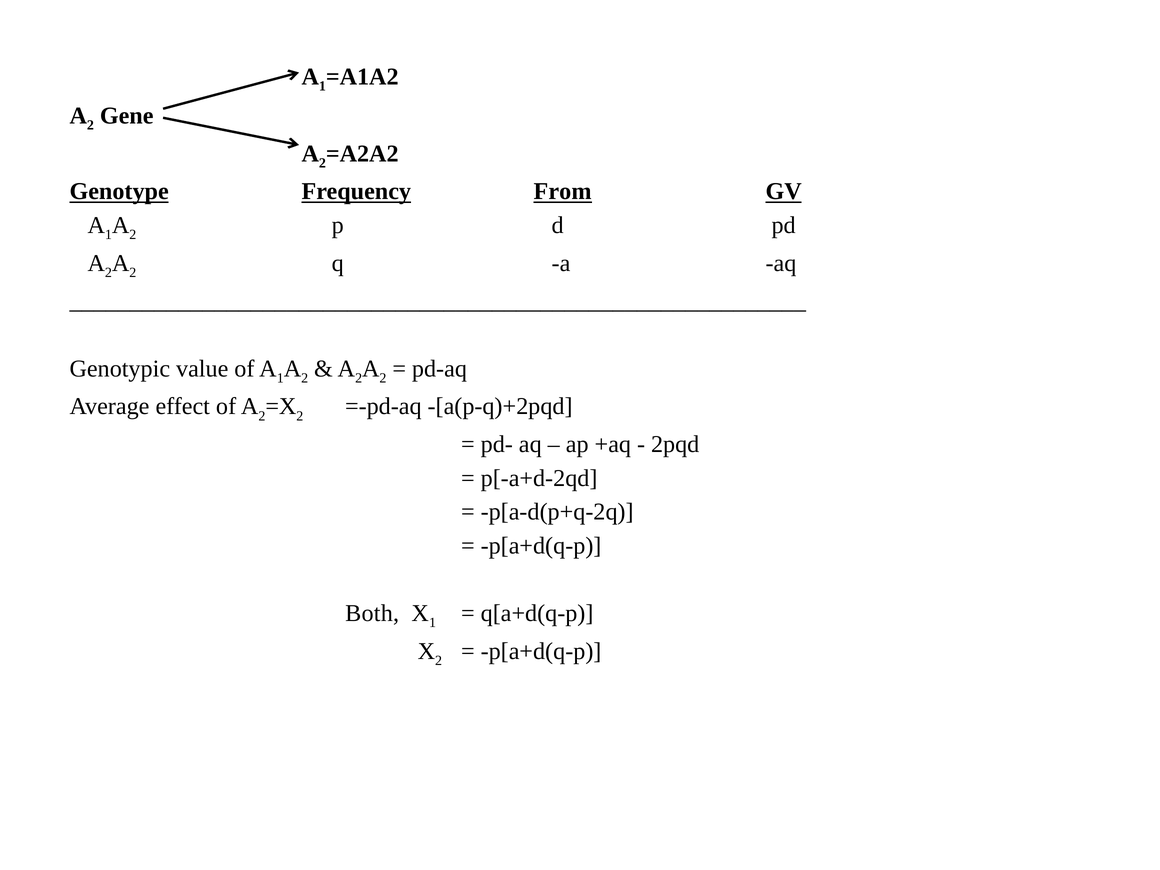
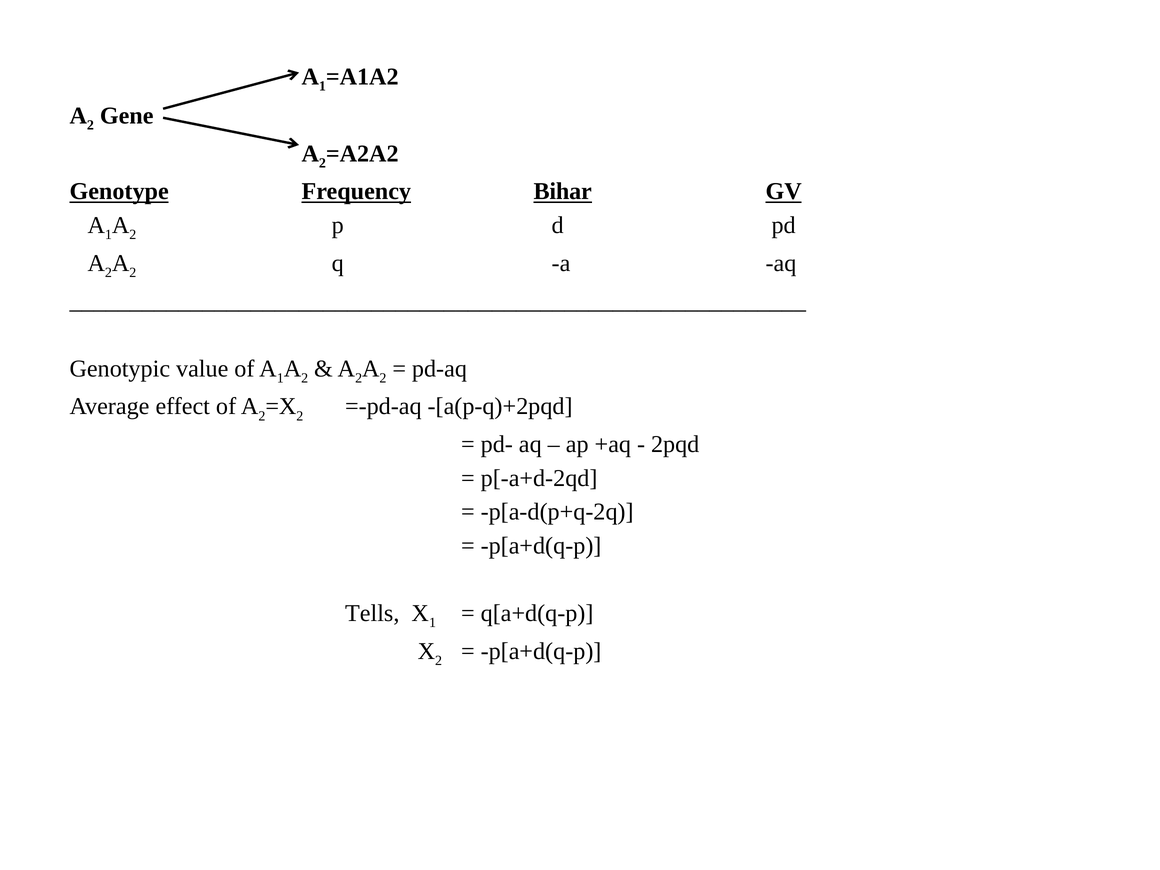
From: From -> Bihar (563, 192)
Both: Both -> Tells (372, 613)
